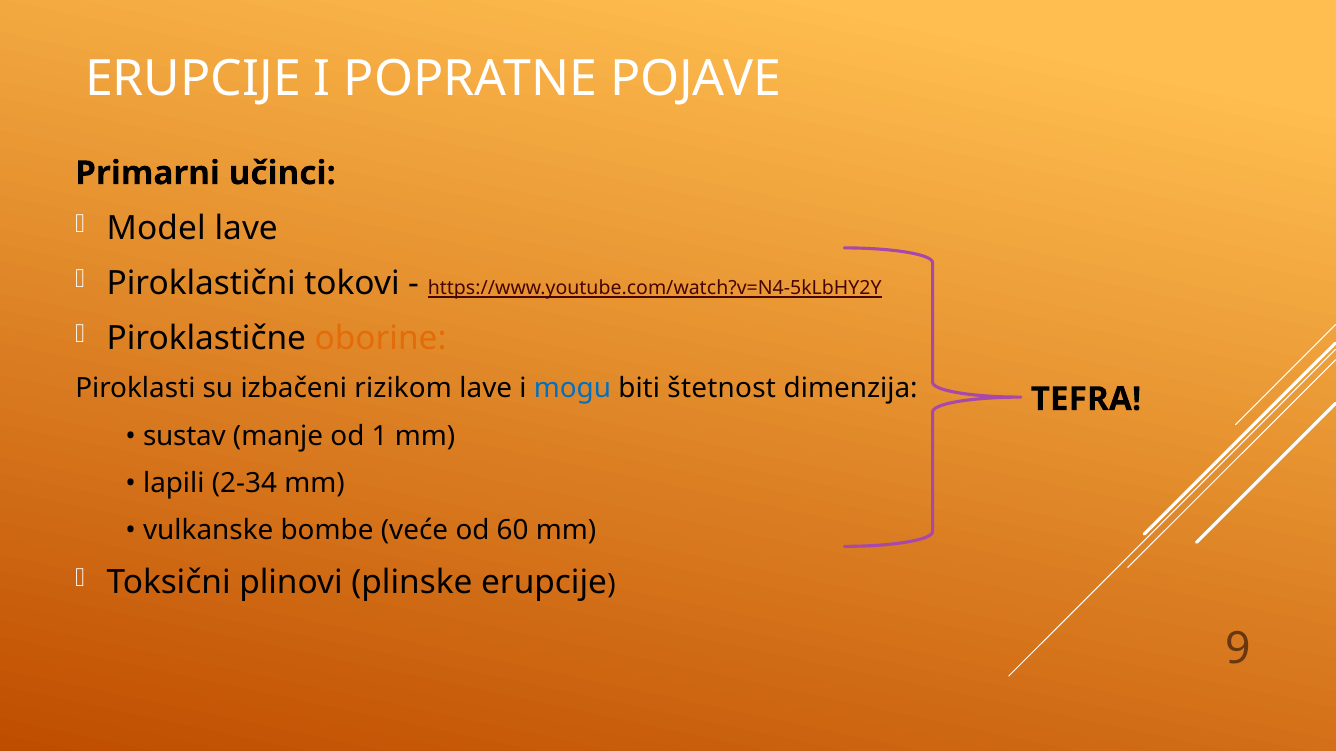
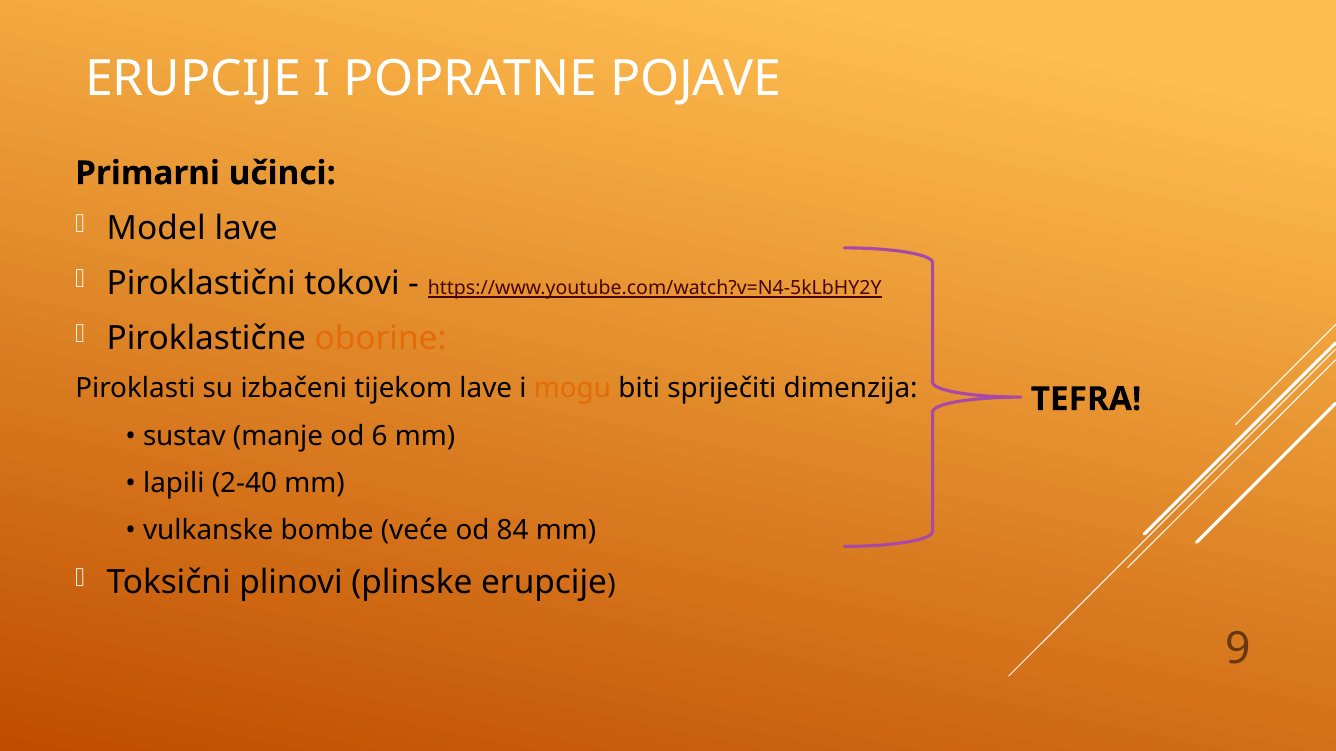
rizikom: rizikom -> tijekom (403, 389)
mogu colour: blue -> orange (572, 389)
štetnost: štetnost -> spriječiti (722, 389)
1: 1 -> 6 (380, 436)
2-34: 2-34 -> 2-40 (244, 484)
60: 60 -> 84 (513, 531)
